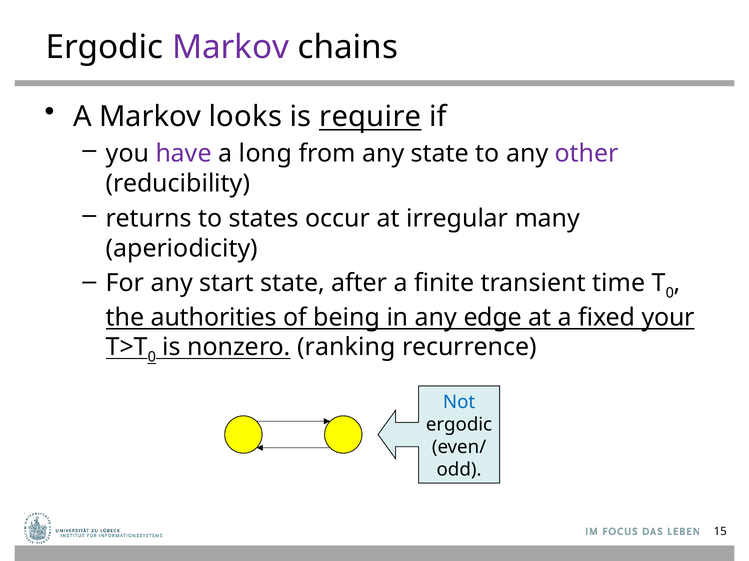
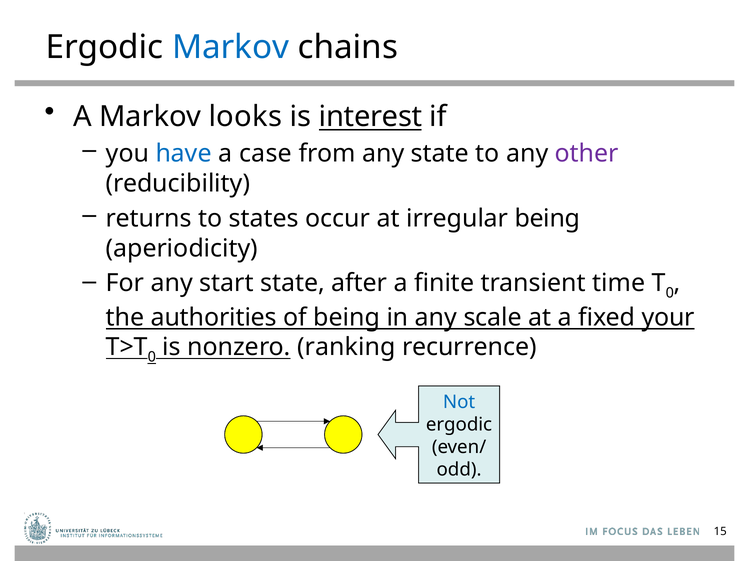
Markov colour: purple -> blue (231, 47)
require: require -> interest (371, 117)
have colour: purple -> blue (184, 154)
long: long -> case (265, 154)
irregular many: many -> being (547, 219)
edge: edge -> scale (493, 318)
